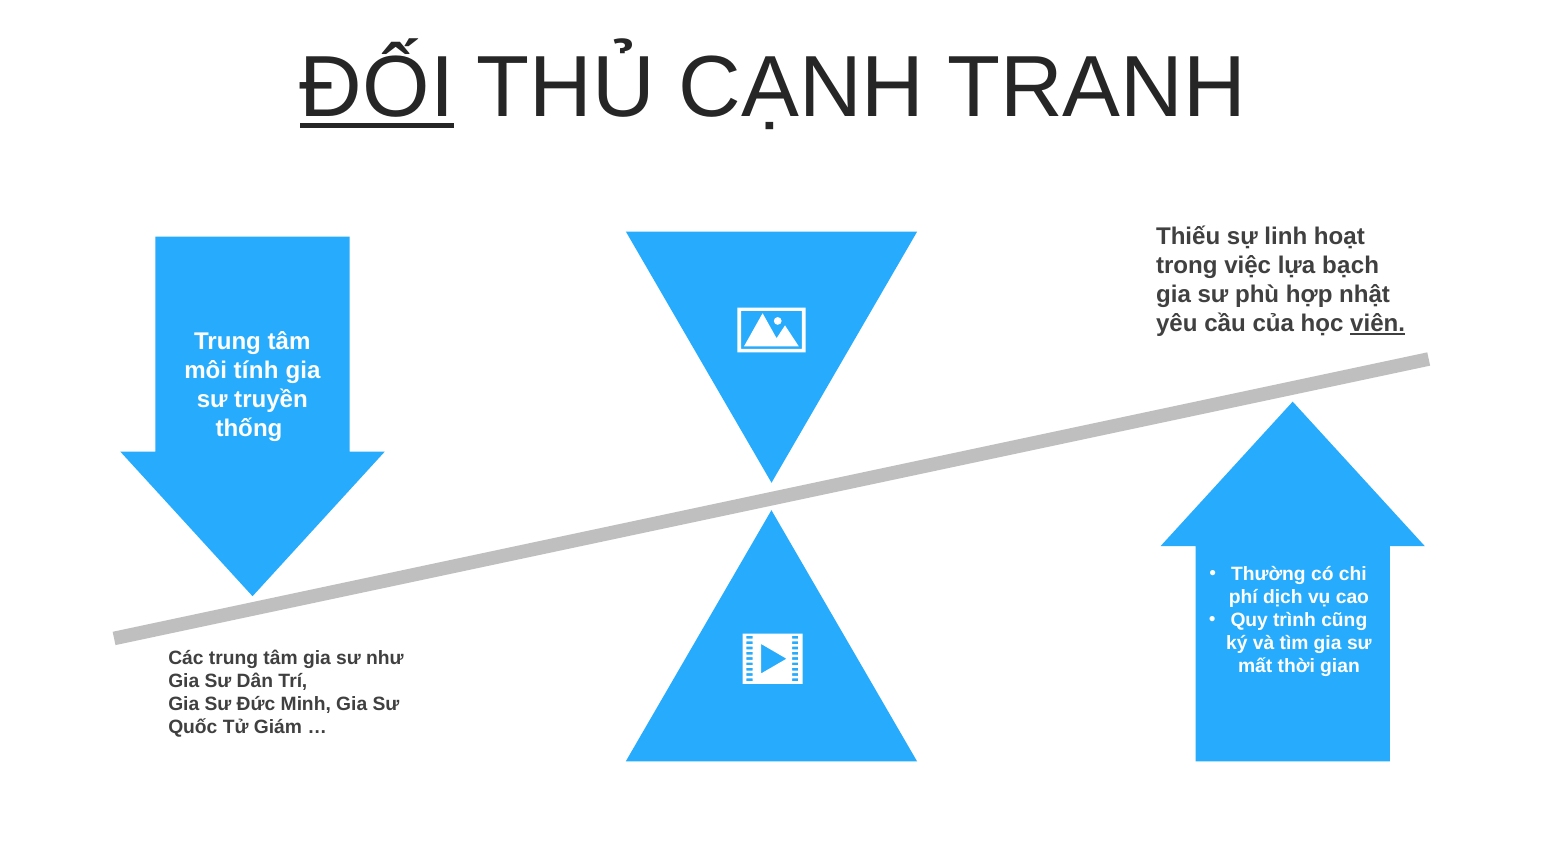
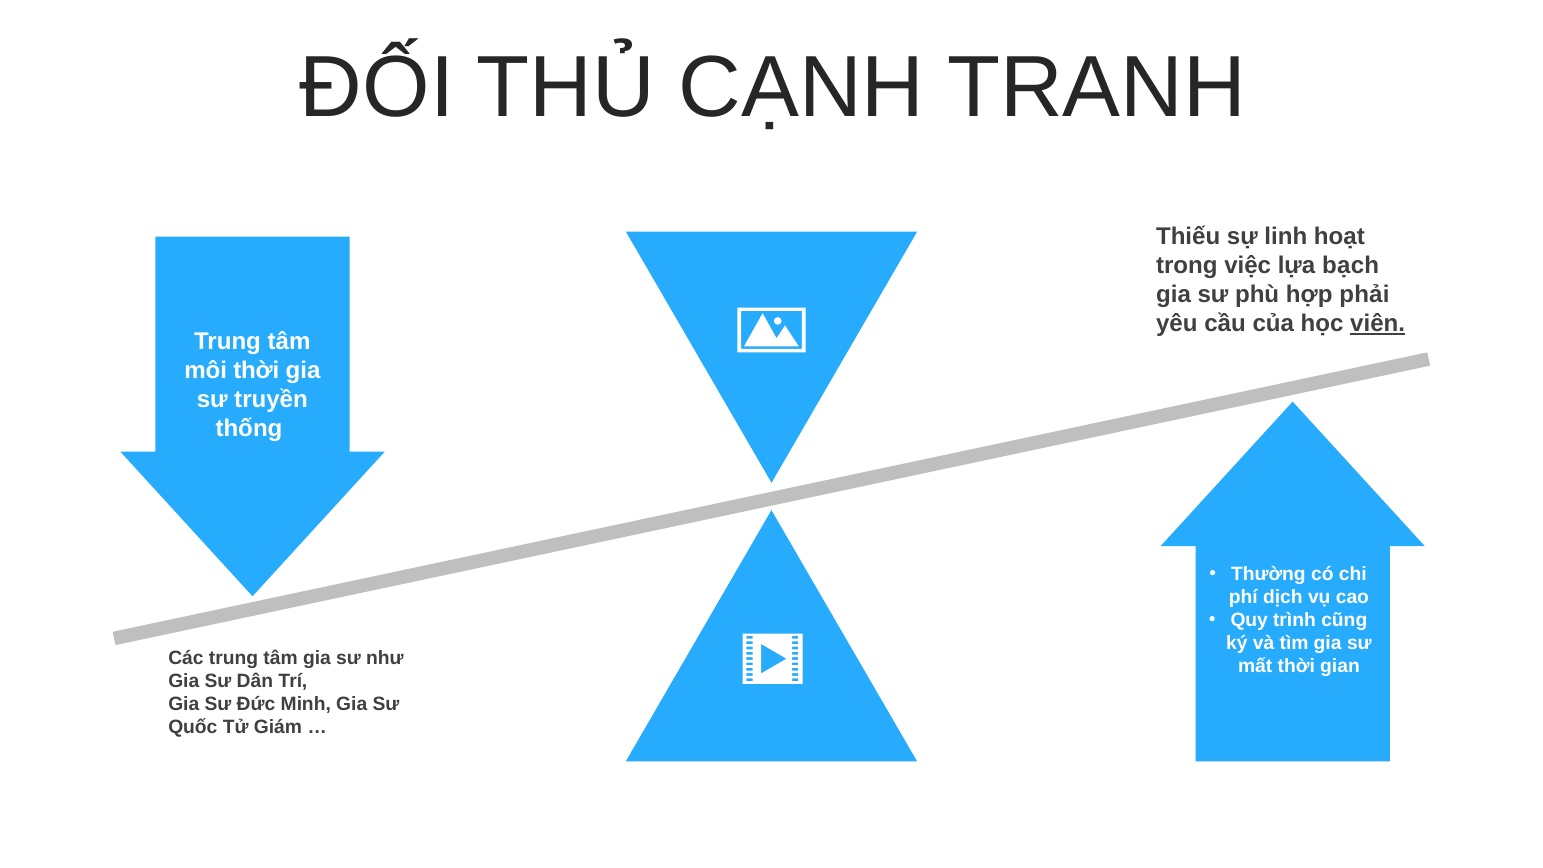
ĐỐI underline: present -> none (377, 88)
nhật: nhật -> phải (1364, 295)
môi tính: tính -> thời (256, 370)
